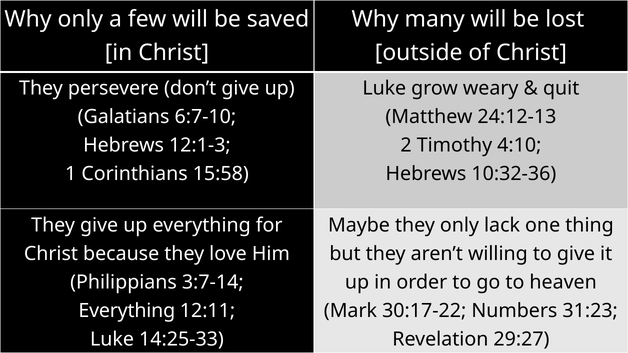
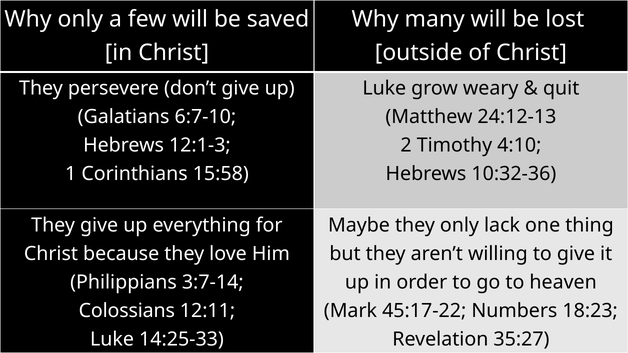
Everything: Everything -> Colossians (127, 311)
30:17-22: 30:17-22 -> 45:17-22 (424, 311)
31:23: 31:23 -> 18:23 (590, 311)
29:27: 29:27 -> 35:27 (521, 340)
